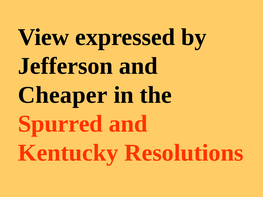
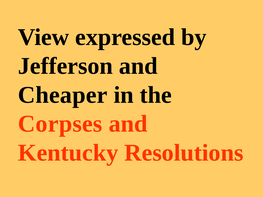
Spurred: Spurred -> Corpses (60, 124)
